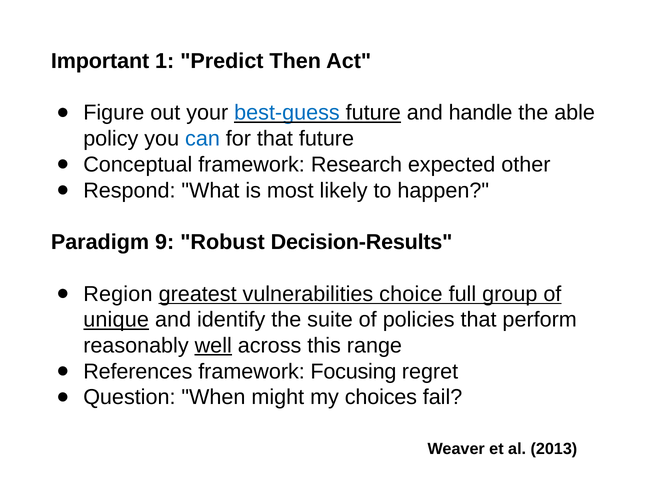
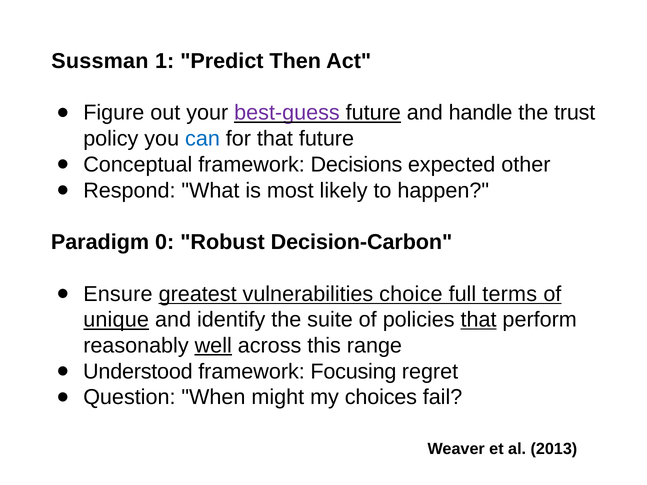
Important: Important -> Sussman (100, 61)
best-guess colour: blue -> purple (287, 113)
able: able -> trust (575, 113)
Research: Research -> Decisions (356, 165)
9: 9 -> 0 (165, 242)
Decision-Results: Decision-Results -> Decision-Carbon (361, 242)
Region: Region -> Ensure (118, 294)
group: group -> terms (510, 294)
that underline: none -> present (479, 320)
References: References -> Understood (138, 372)
